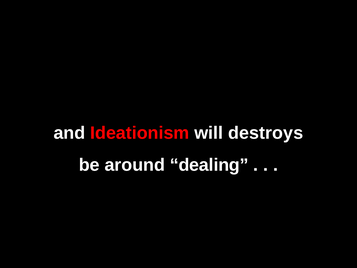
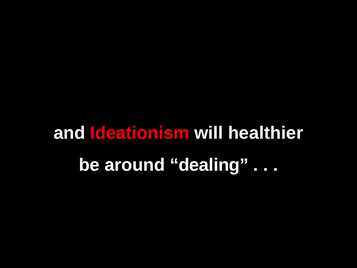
destroys: destroys -> healthier (266, 133)
